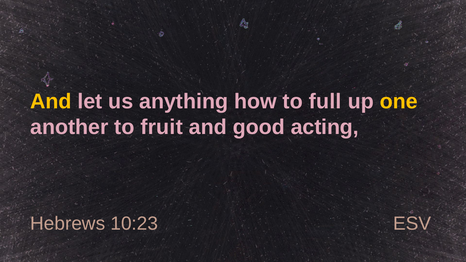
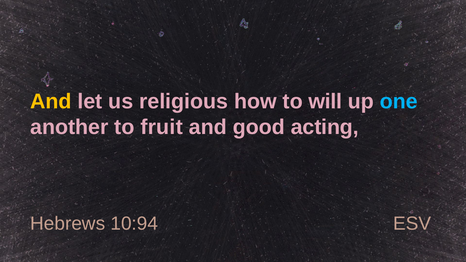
anything: anything -> religious (184, 102)
full: full -> will (325, 102)
one colour: yellow -> light blue (399, 102)
10:23: 10:23 -> 10:94 (134, 224)
